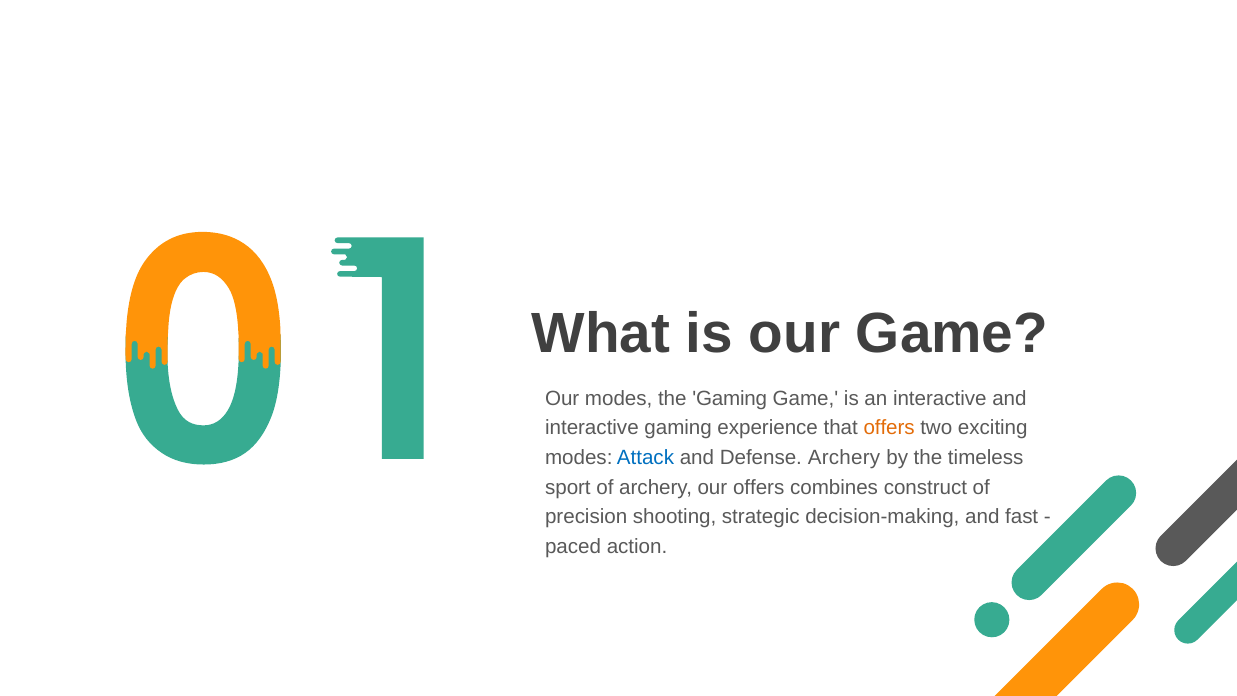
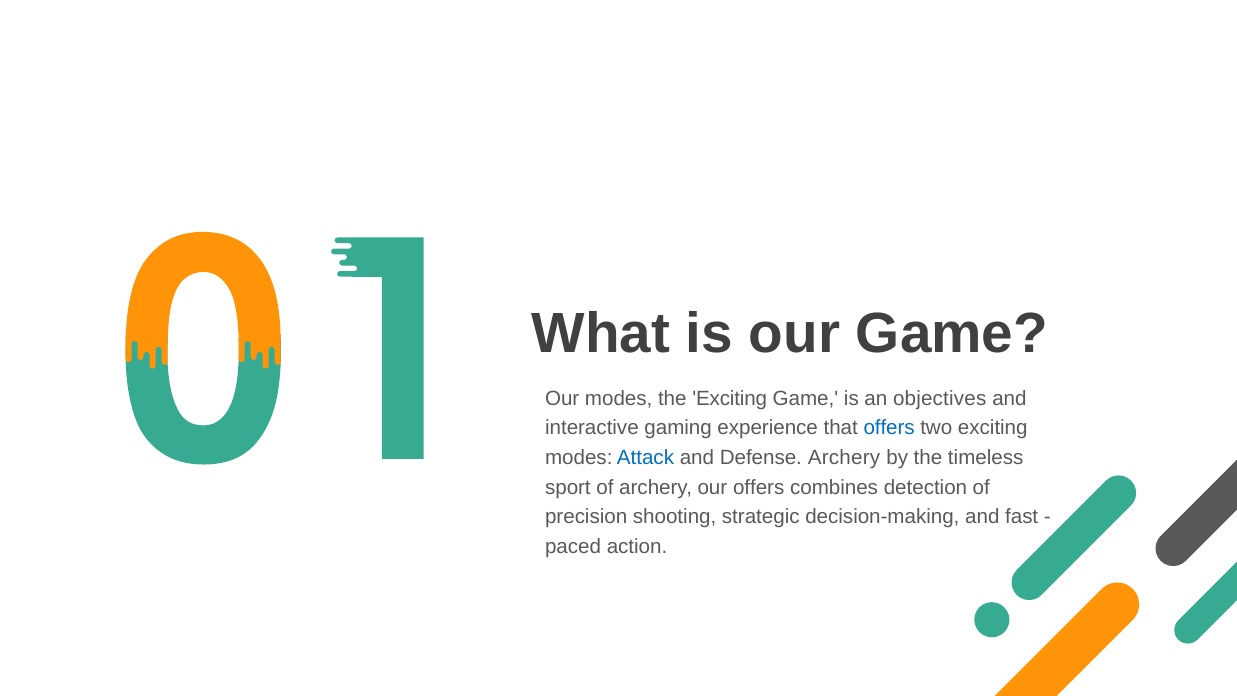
the Gaming: Gaming -> Exciting (730, 398)
an interactive: interactive -> objectives (940, 398)
offers colour: orange -> blue (889, 428)
construct: construct -> detection (925, 487)
